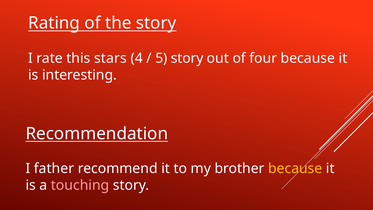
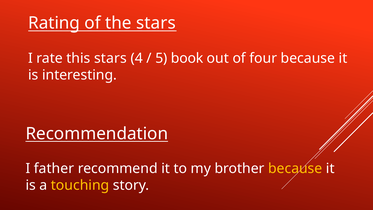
the story: story -> stars (156, 23)
5 story: story -> book (187, 58)
touching colour: pink -> yellow (80, 185)
